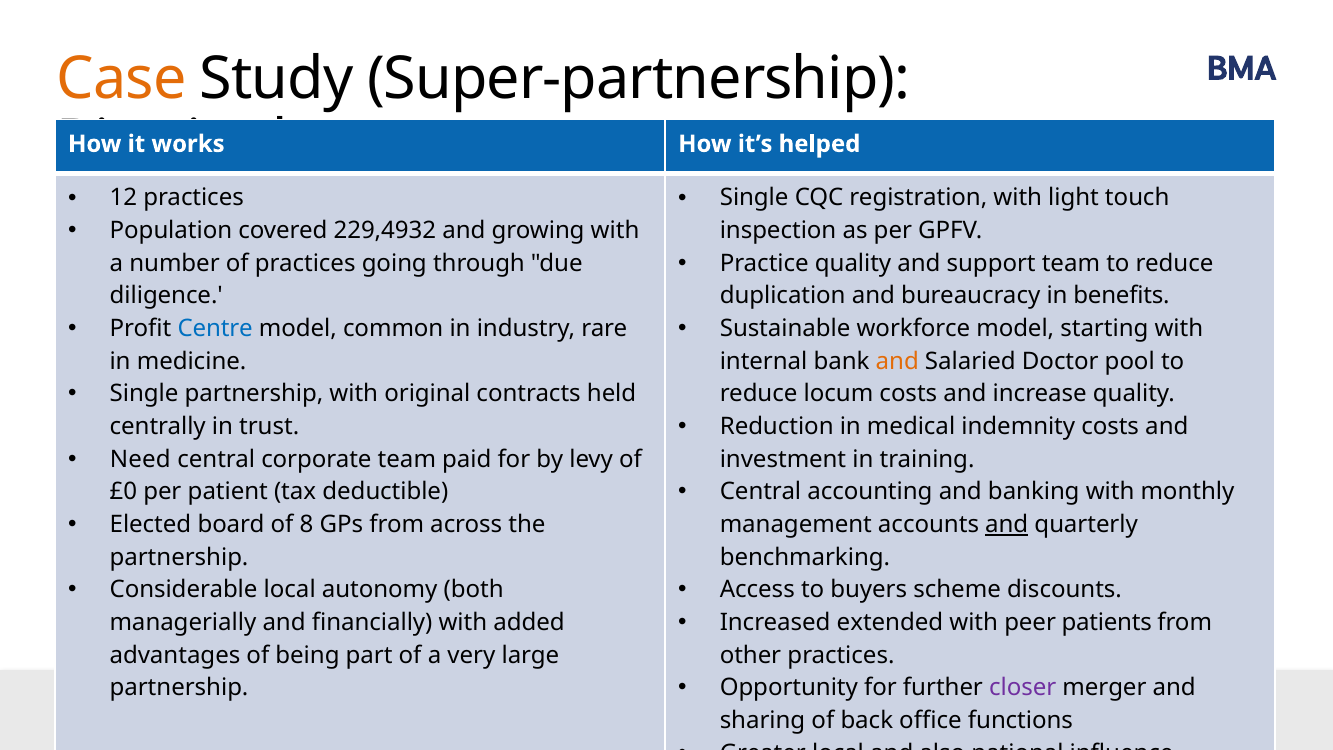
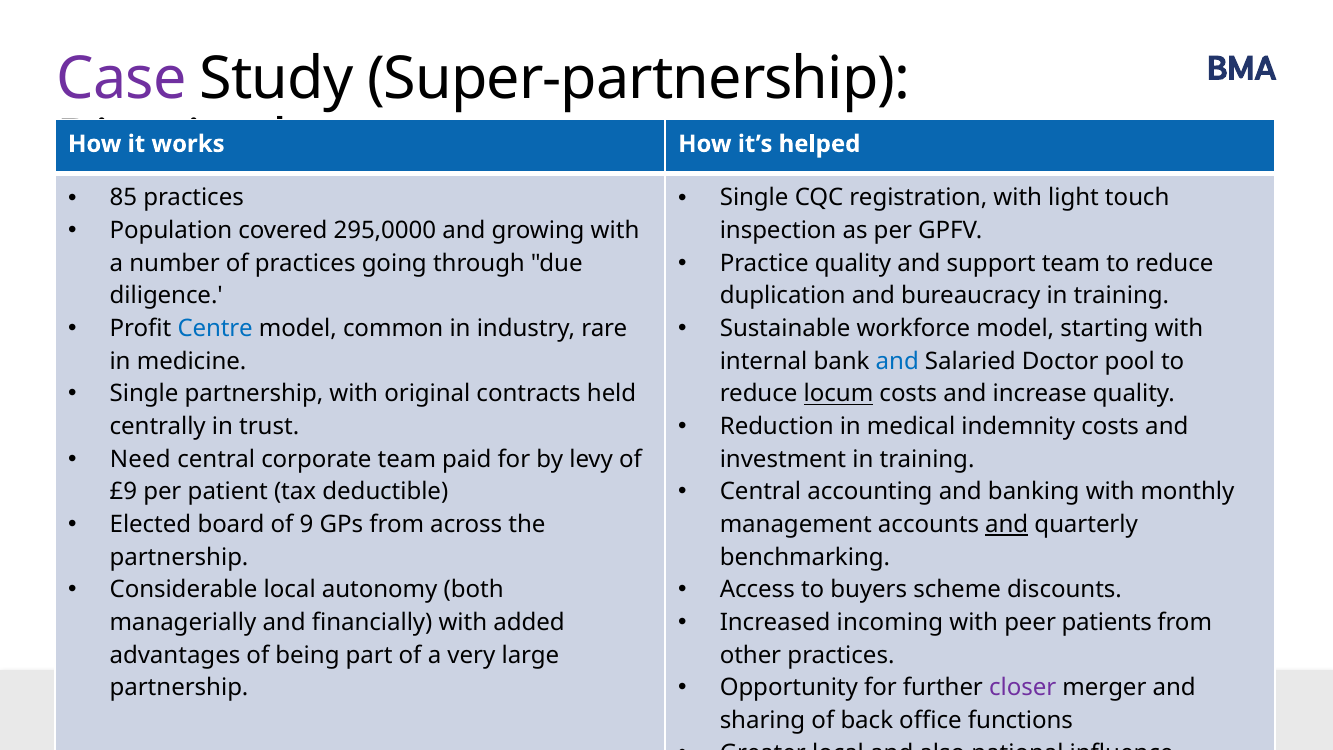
Case colour: orange -> purple (122, 79)
12: 12 -> 85 (123, 198)
229,4932: 229,4932 -> 295,0000 (385, 231)
bureaucracy in benefits: benefits -> training (1121, 296)
and colour: orange -> blue (897, 361)
locum underline: none -> present (838, 394)
£0: £0 -> £9 (123, 492)
8: 8 -> 9 (306, 524)
extended: extended -> incoming (890, 622)
